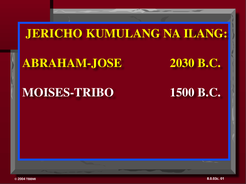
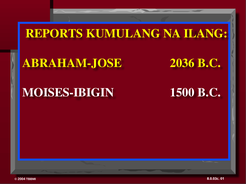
JERICHO: JERICHO -> REPORTS (54, 34)
2030: 2030 -> 2036 (182, 63)
MOISES-TRIBO: MOISES-TRIBO -> MOISES-IBIGIN (68, 93)
